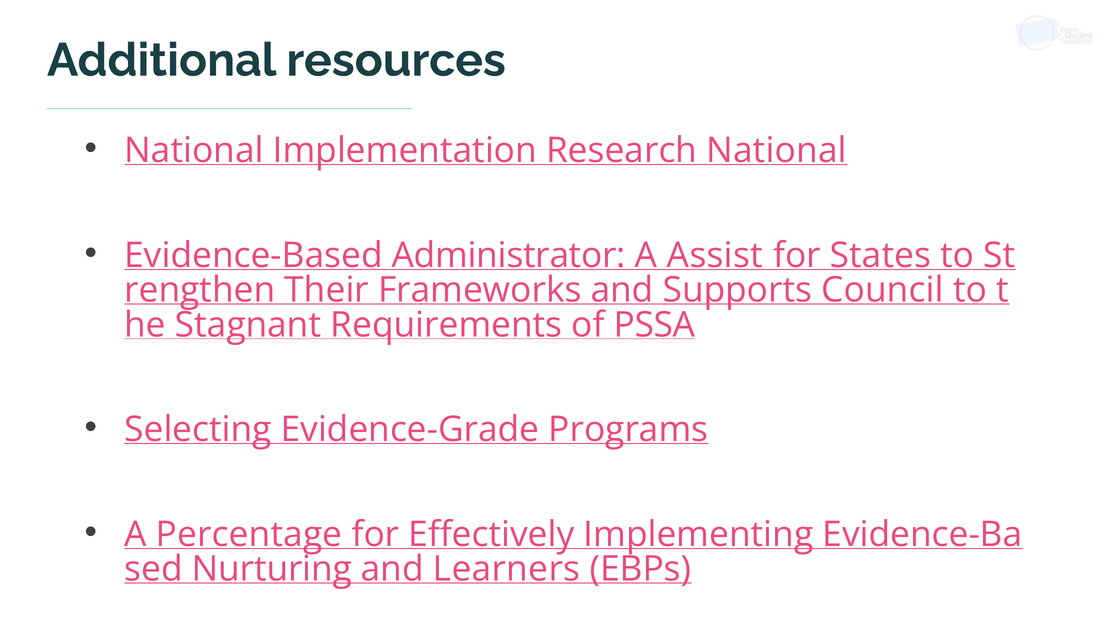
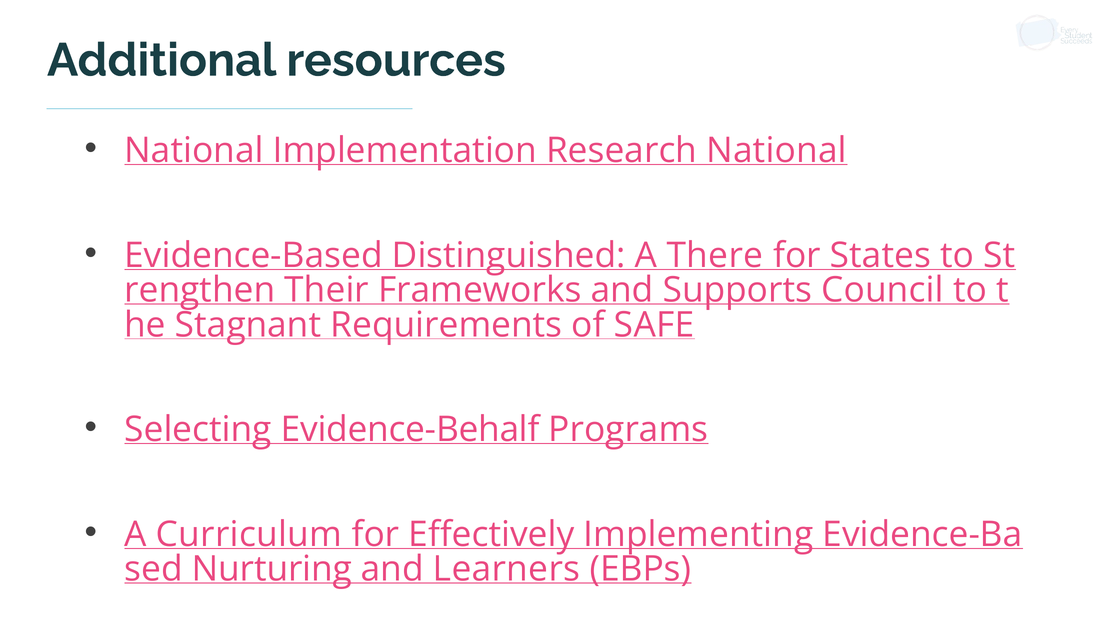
Administrator: Administrator -> Distinguished (509, 255)
Assist: Assist -> There (715, 255)
PSSA: PSSA -> SAFE (654, 325)
Evidence-Grade: Evidence-Grade -> Evidence-Behalf (410, 430)
Percentage: Percentage -> Curriculum (249, 534)
